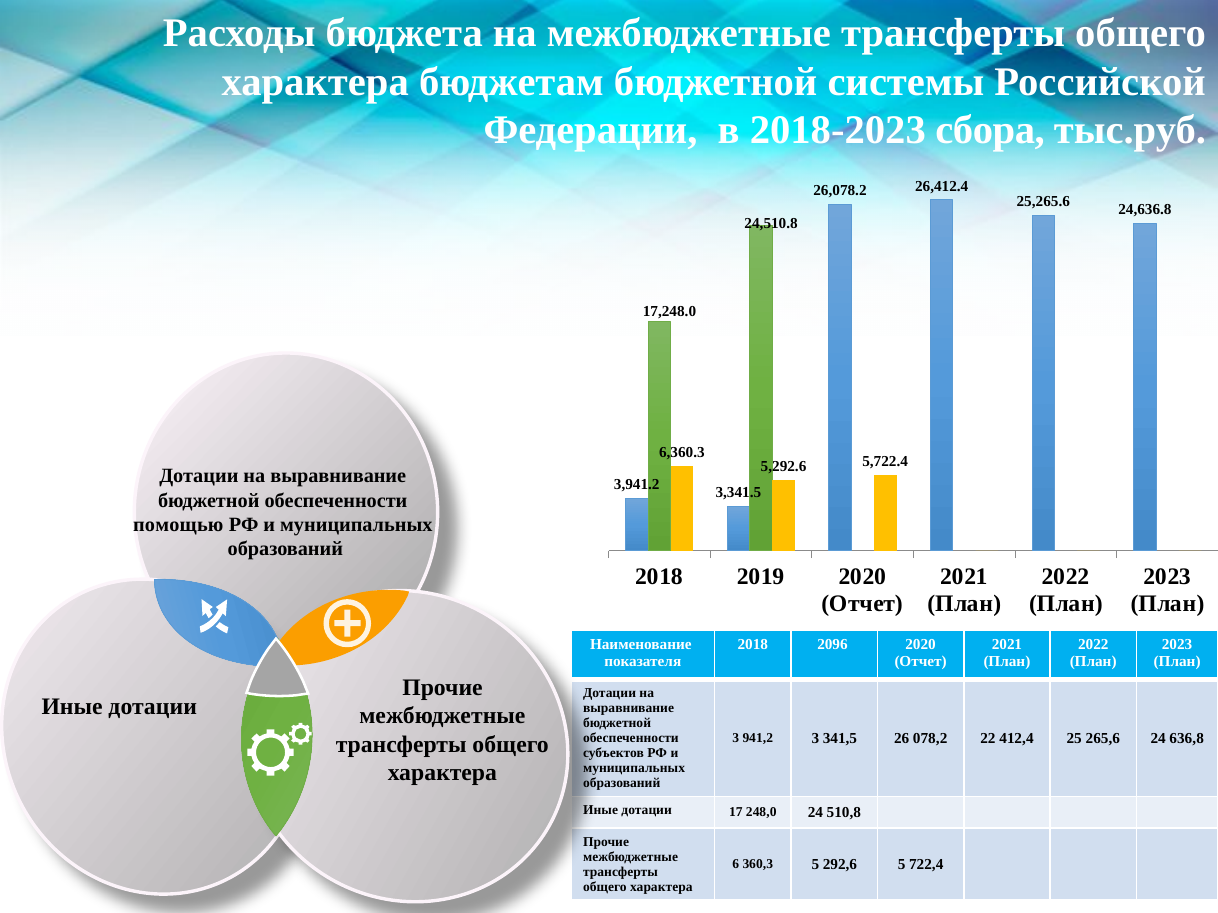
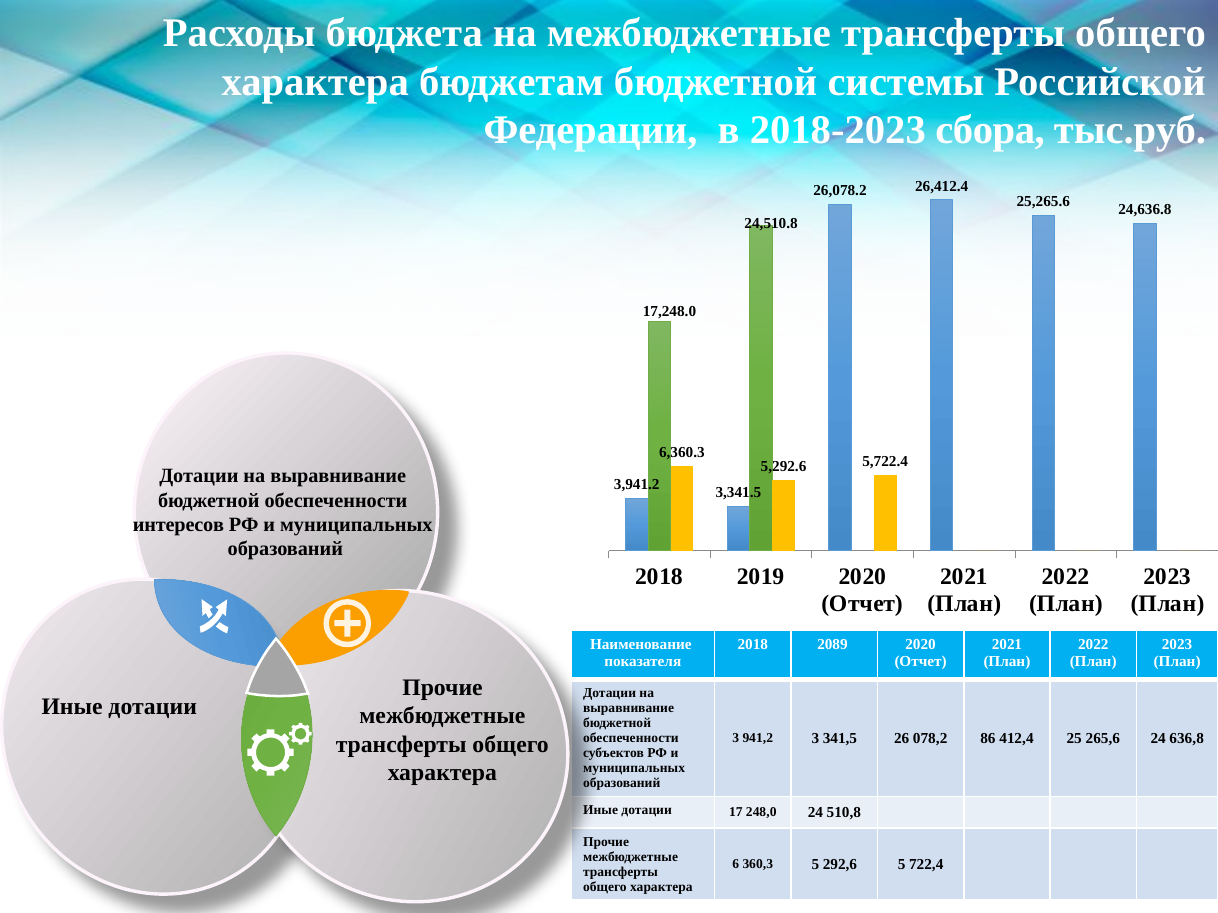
помощью: помощью -> интересов (178, 525)
2096: 2096 -> 2089 (833, 645)
22: 22 -> 86 (988, 738)
